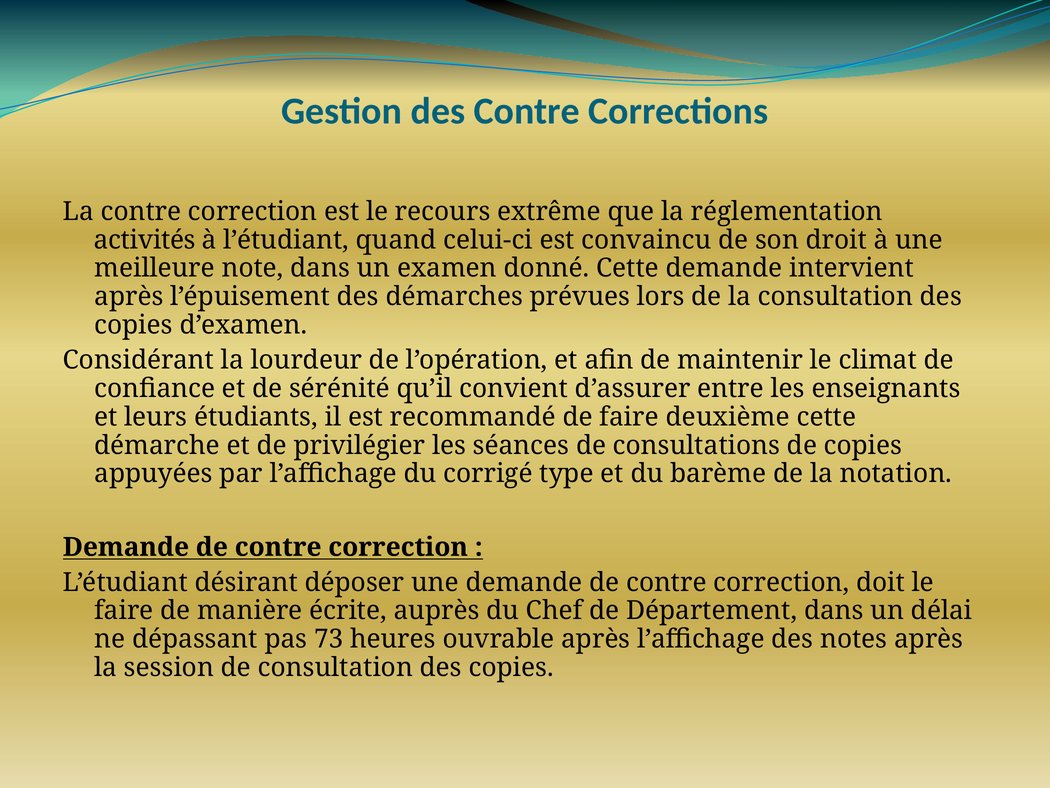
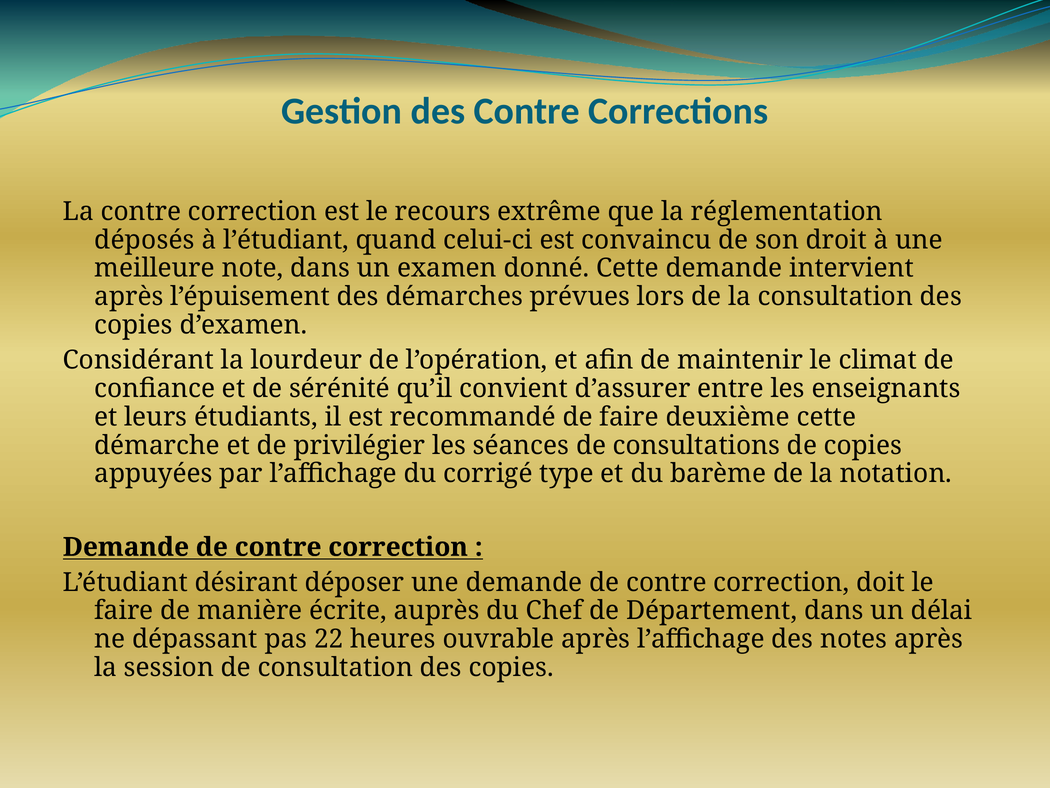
activités: activités -> déposés (145, 240)
73: 73 -> 22 (329, 639)
